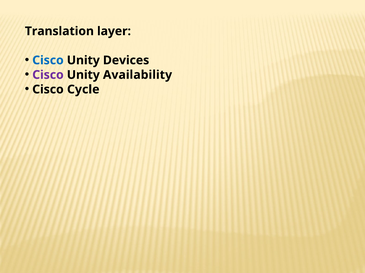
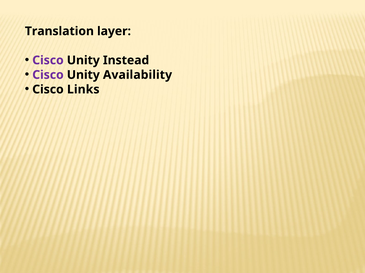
Cisco colour: blue -> purple (48, 60)
Devices: Devices -> Instead (126, 60)
Cycle: Cycle -> Links (83, 90)
